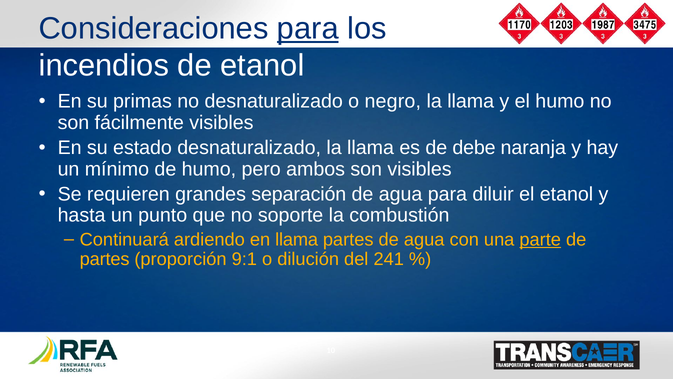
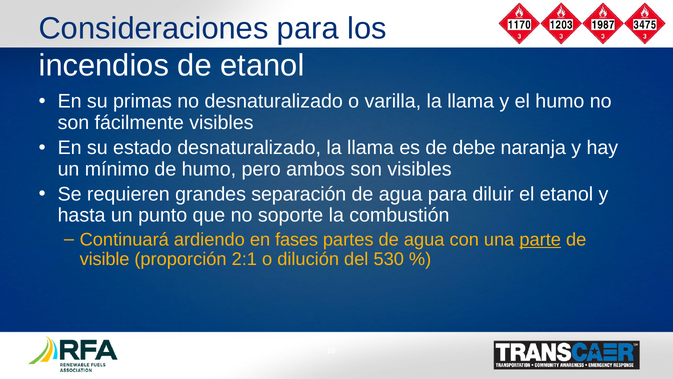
para underline: present -> none (308, 29)
negro: negro -> varilla (393, 101)
en llama: llama -> fases (297, 239)
partes: partes -> visible (105, 259)
9:1: 9:1 -> 2:1 (244, 259)
241: 241 -> 530 (389, 259)
